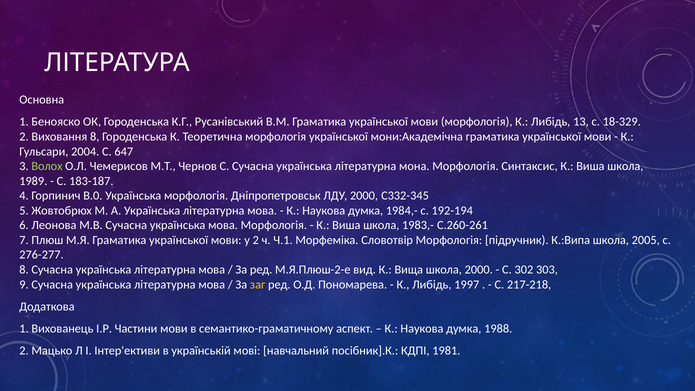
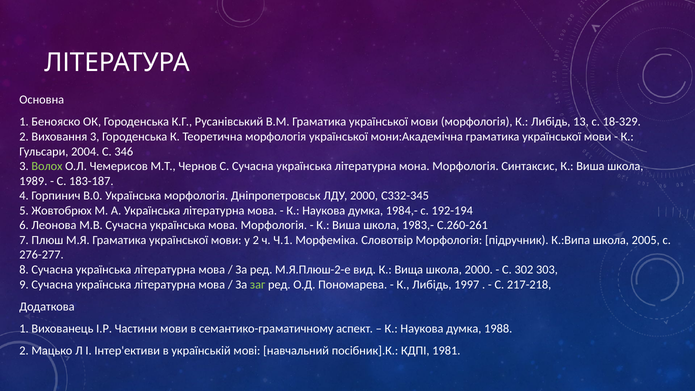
Виховання 8: 8 -> 3 (95, 137)
647: 647 -> 346 (124, 151)
заг colour: yellow -> light green (258, 284)
